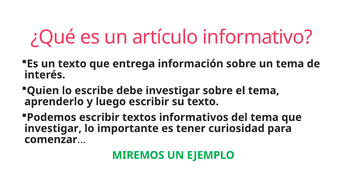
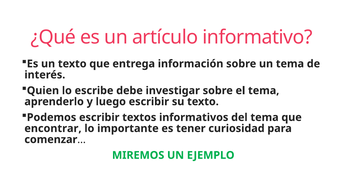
investigar: investigar -> encontrar (53, 128)
